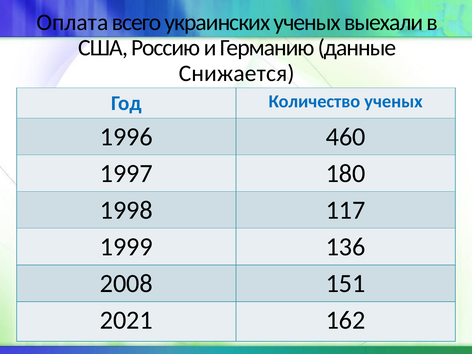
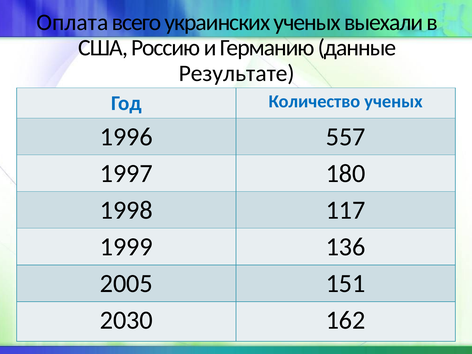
Снижается: Снижается -> Результате (237, 73)
460: 460 -> 557 (346, 137)
2008: 2008 -> 2005 (126, 284)
2021: 2021 -> 2030 (126, 320)
